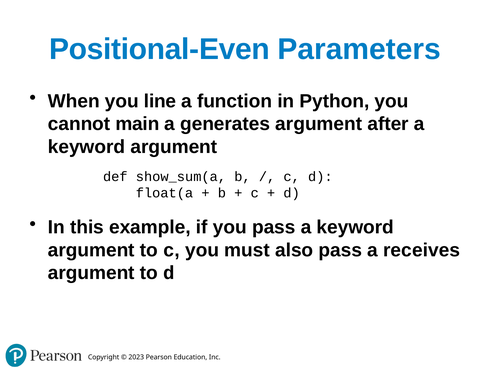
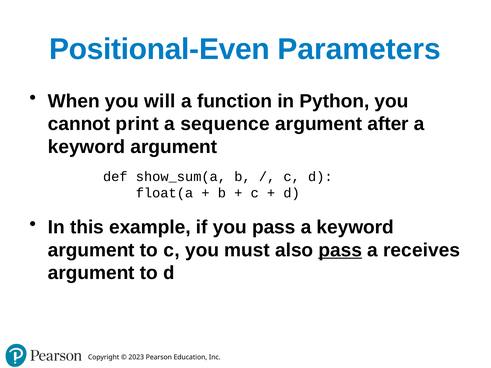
line: line -> will (160, 101)
main: main -> print (137, 124)
generates: generates -> sequence (225, 124)
pass underline: none -> present (340, 250)
